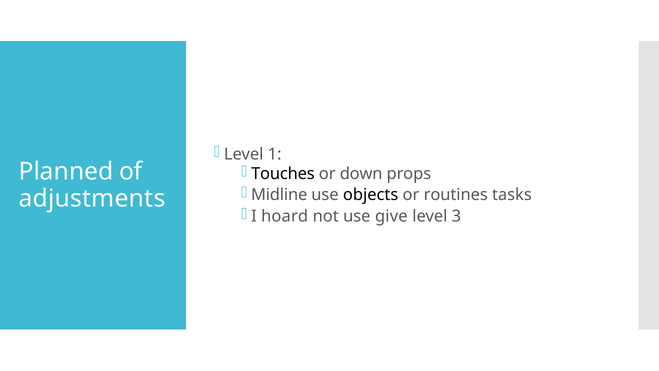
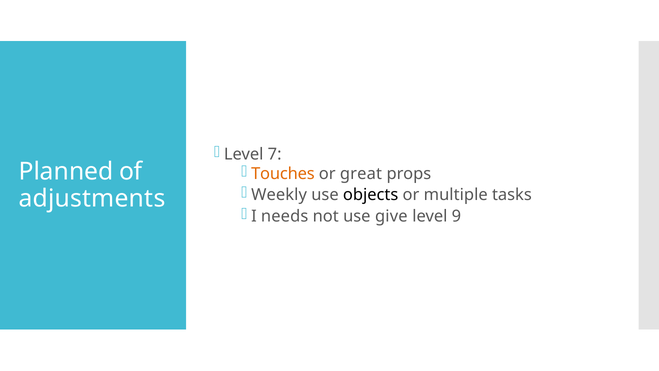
1: 1 -> 7 (275, 154)
Touches colour: black -> orange (283, 174)
down: down -> great (361, 174)
Midline: Midline -> Weekly (279, 195)
routines: routines -> multiple (456, 195)
hoard: hoard -> needs (285, 216)
3: 3 -> 9 (456, 216)
